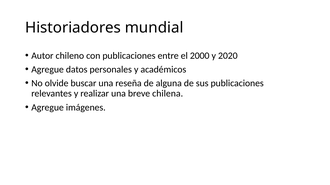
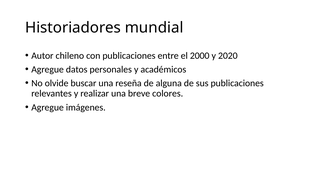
chilena: chilena -> colores (168, 94)
